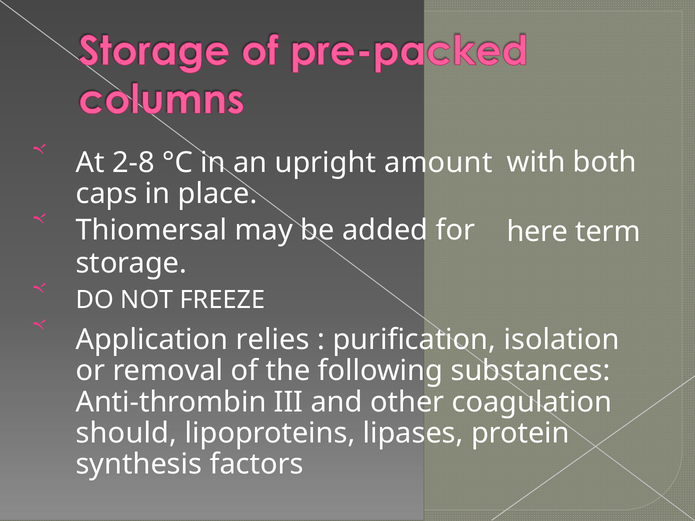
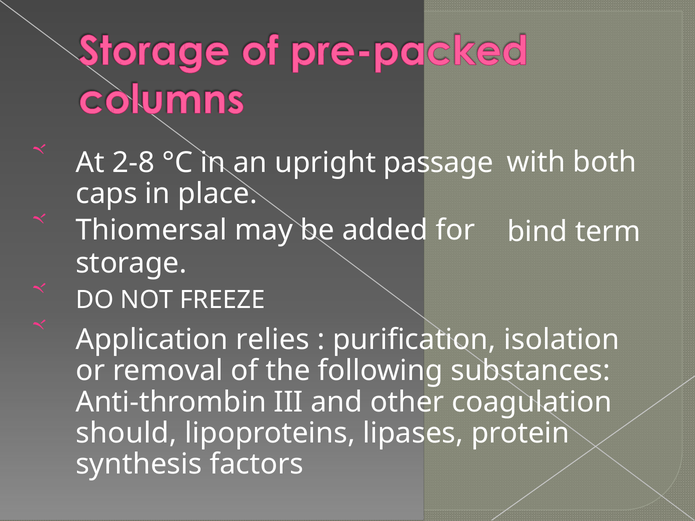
amount: amount -> passage (439, 163)
here: here -> bind (537, 232)
